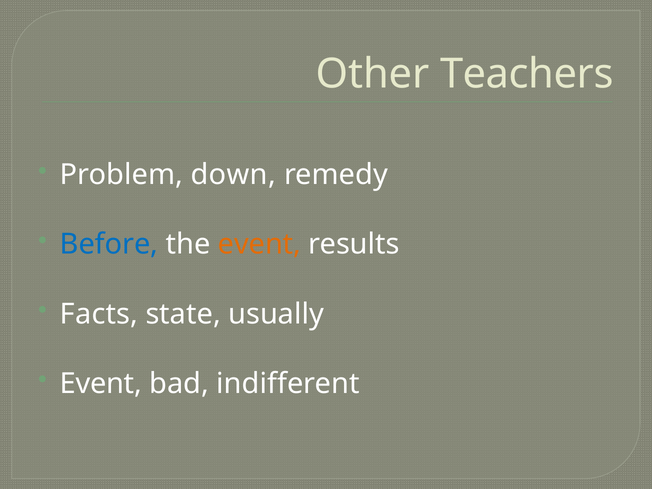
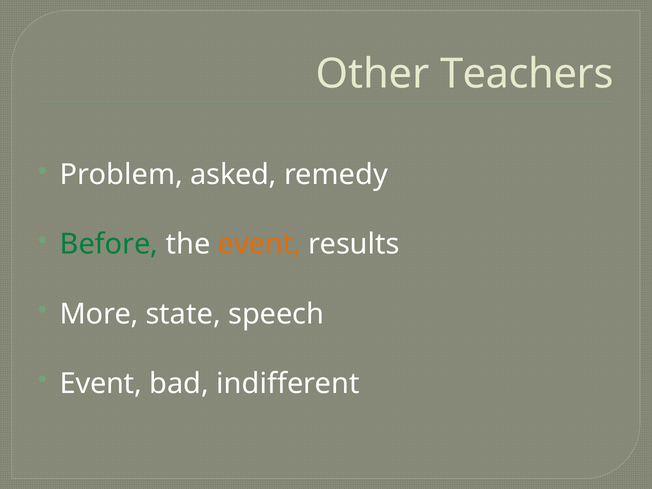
down: down -> asked (234, 175)
Before colour: blue -> green (109, 244)
Facts: Facts -> More (99, 314)
usually: usually -> speech (276, 314)
